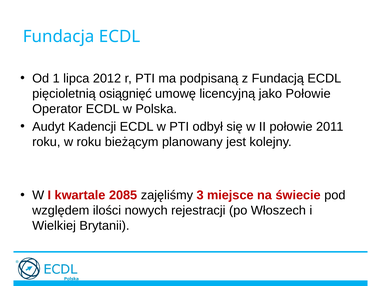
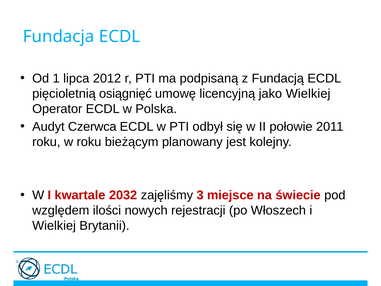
jako Połowie: Połowie -> Wielkiej (308, 94)
Kadencji: Kadencji -> Czerwca (92, 127)
2085: 2085 -> 2032 (123, 195)
